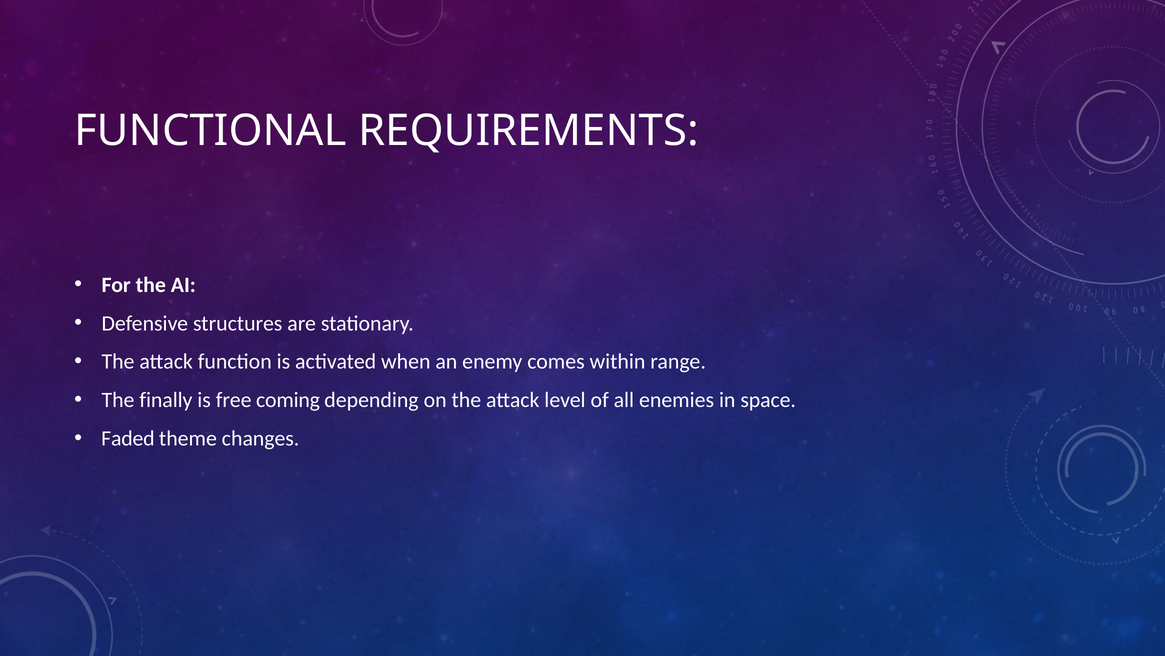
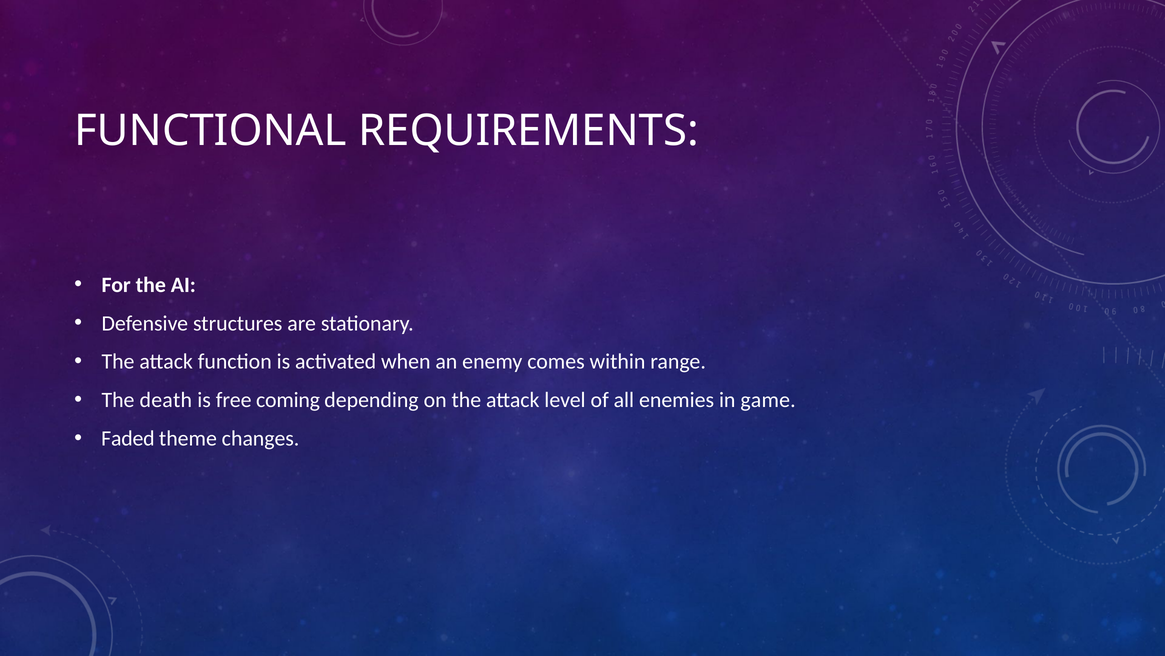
finally: finally -> death (166, 400)
space: space -> game (768, 400)
